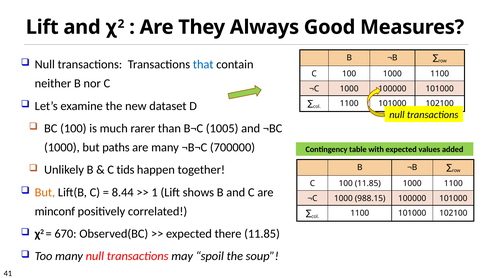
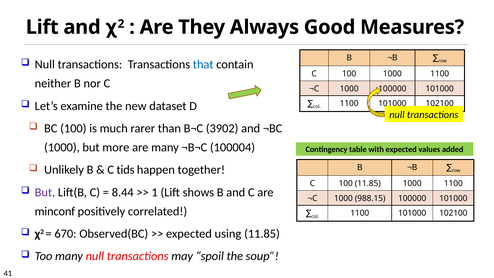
1005: 1005 -> 3902 (222, 128)
paths: paths -> more (116, 147)
700000: 700000 -> 100004 (232, 147)
But colour: orange -> purple (45, 192)
there: there -> using (228, 234)
